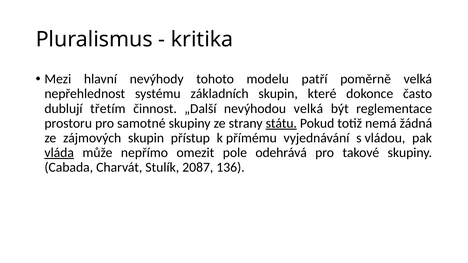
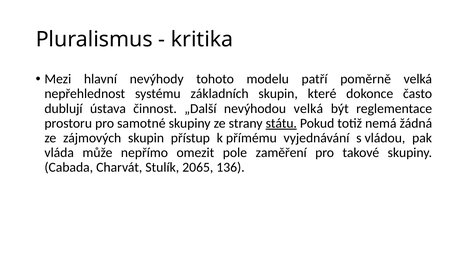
třetím: třetím -> ústava (108, 109)
vláda underline: present -> none (59, 153)
odehrává: odehrává -> zaměření (281, 153)
2087: 2087 -> 2065 (198, 168)
